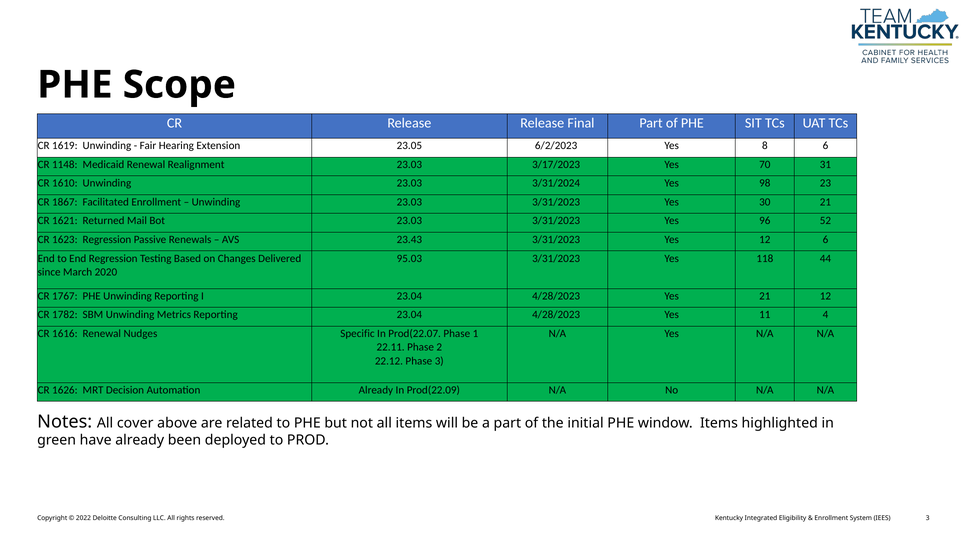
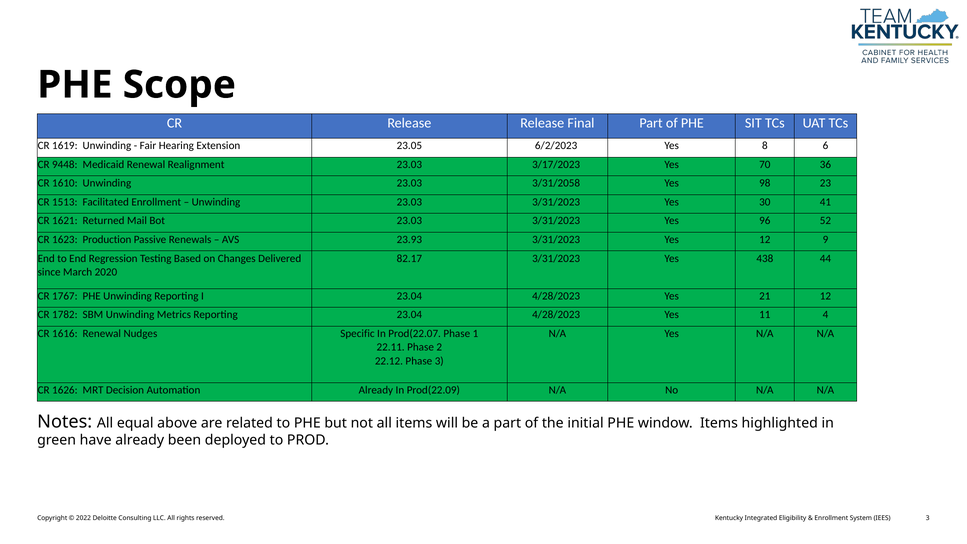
1148: 1148 -> 9448 (65, 164)
31: 31 -> 36 (825, 164)
3/31/2024: 3/31/2024 -> 3/31/2058 (556, 183)
1867: 1867 -> 1513 (65, 202)
30 21: 21 -> 41 (825, 202)
1623 Regression: Regression -> Production (107, 240)
23.43: 23.43 -> 23.93 (409, 240)
12 6: 6 -> 9 (825, 240)
95.03: 95.03 -> 82.17 (409, 258)
118: 118 -> 438 (765, 258)
cover: cover -> equal (135, 423)
